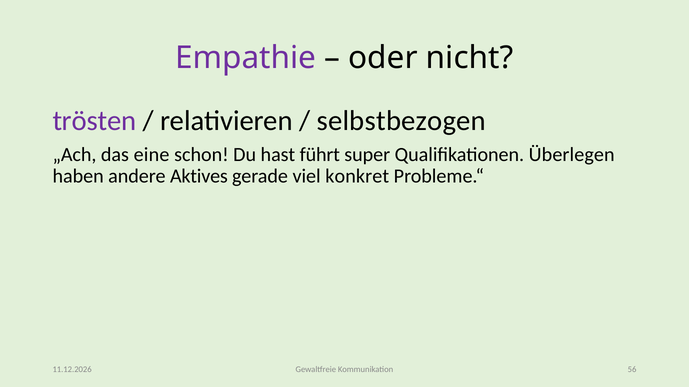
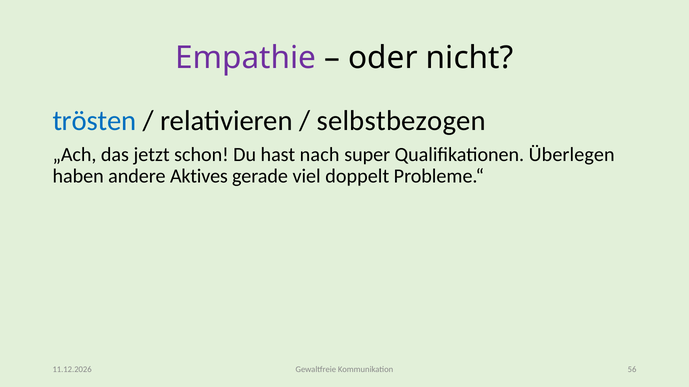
trösten colour: purple -> blue (94, 121)
eine: eine -> jetzt (152, 155)
führt: führt -> nach (320, 155)
konkret: konkret -> doppelt (357, 176)
